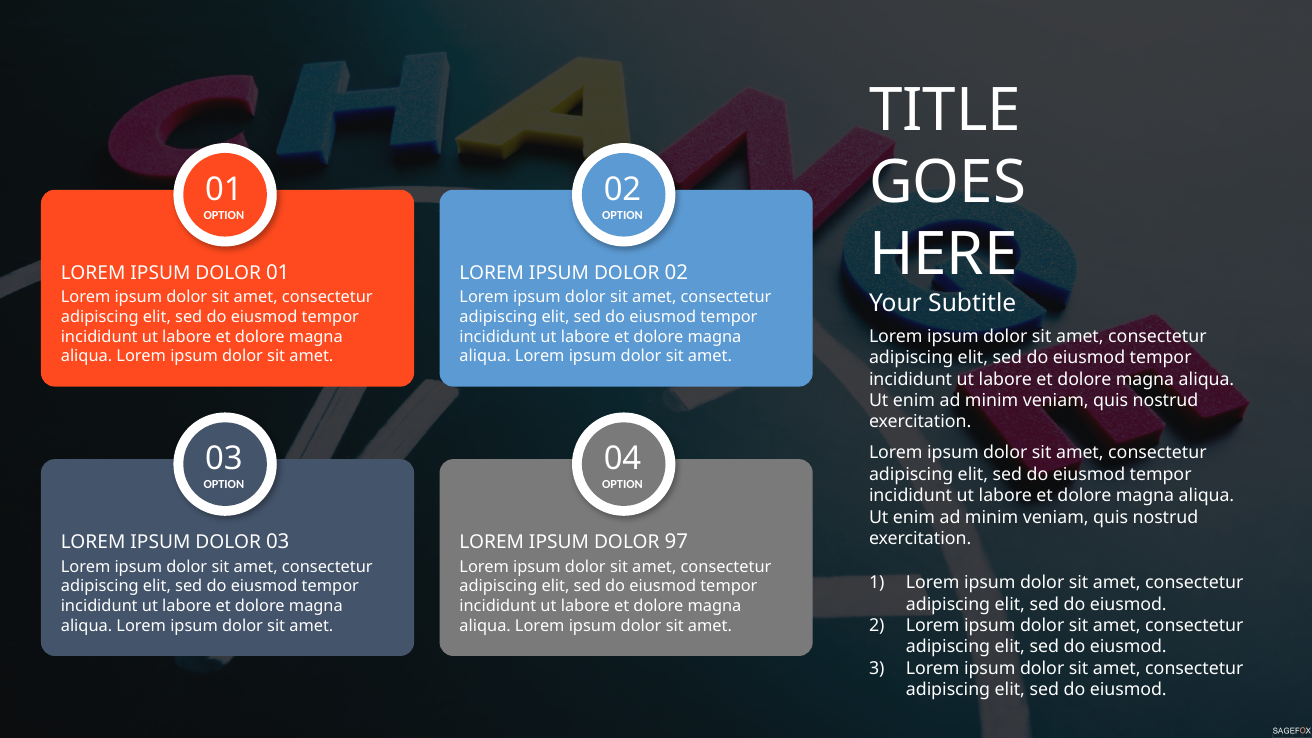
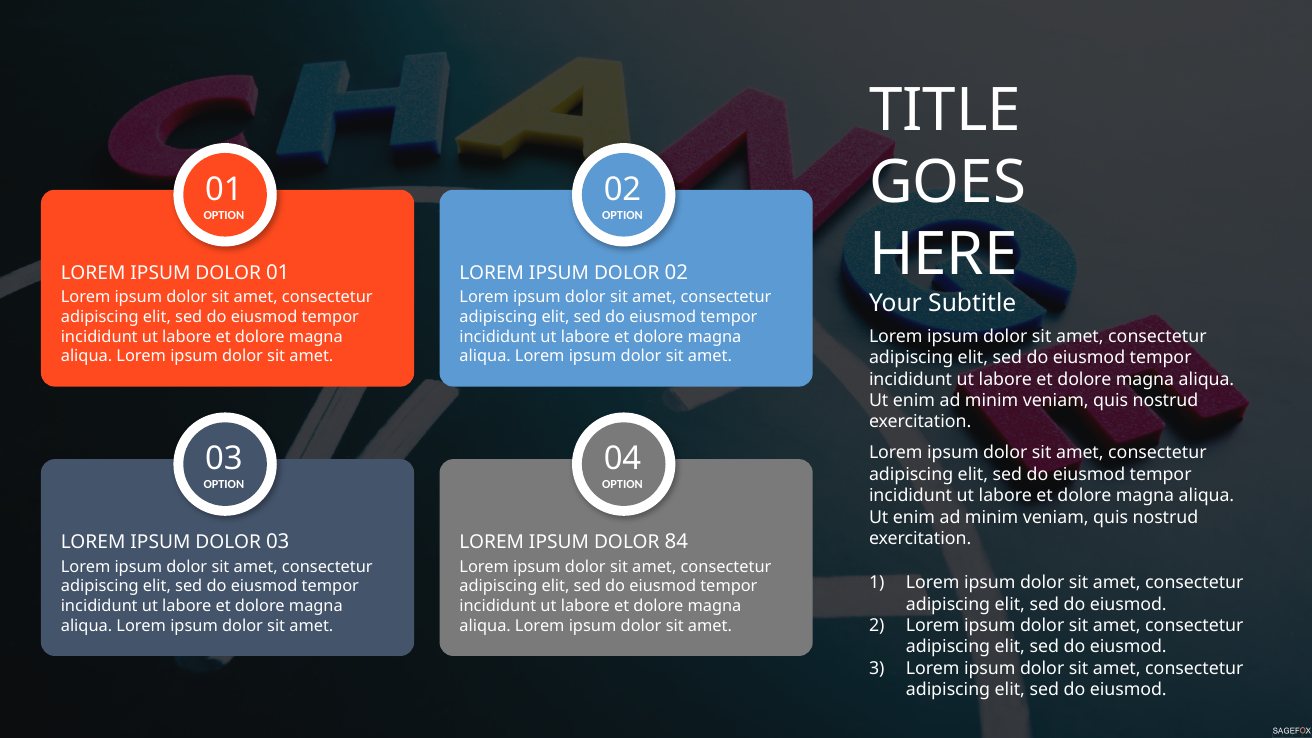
97: 97 -> 84 (676, 542)
